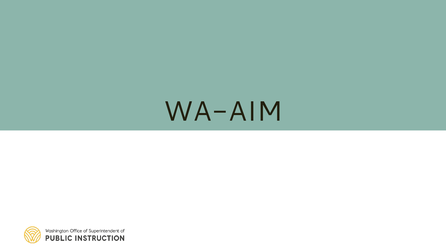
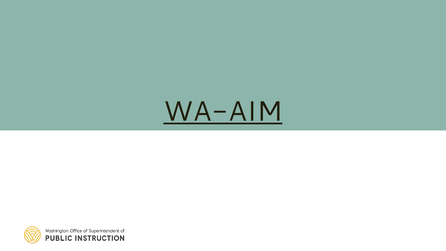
WA-AIM underline: none -> present (223, 111)
